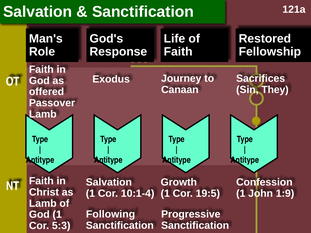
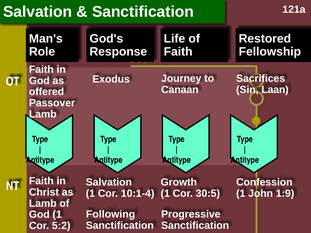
They: They -> Laan (275, 90)
19:5: 19:5 -> 30:5 (208, 194)
5:3: 5:3 -> 5:2 (61, 226)
